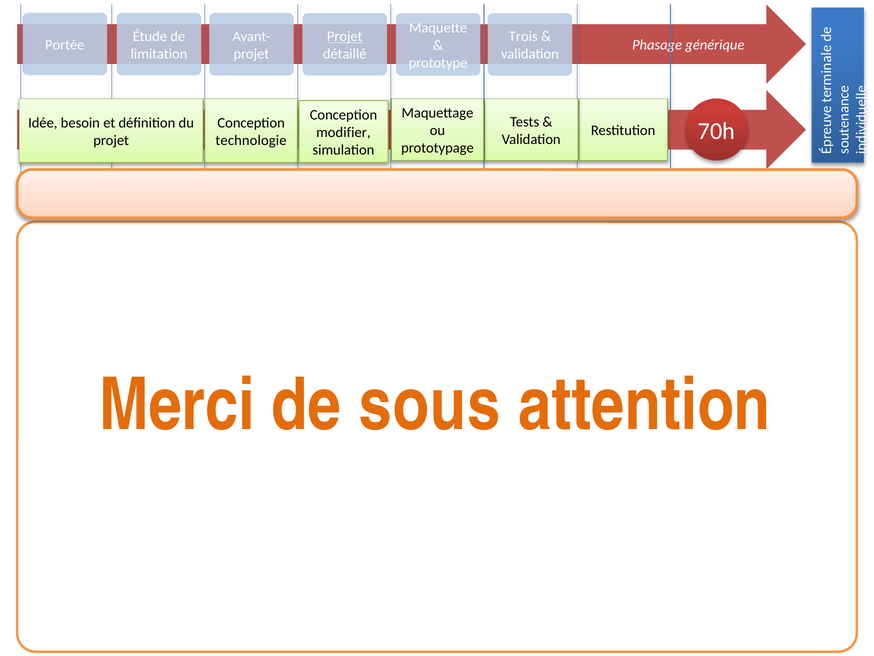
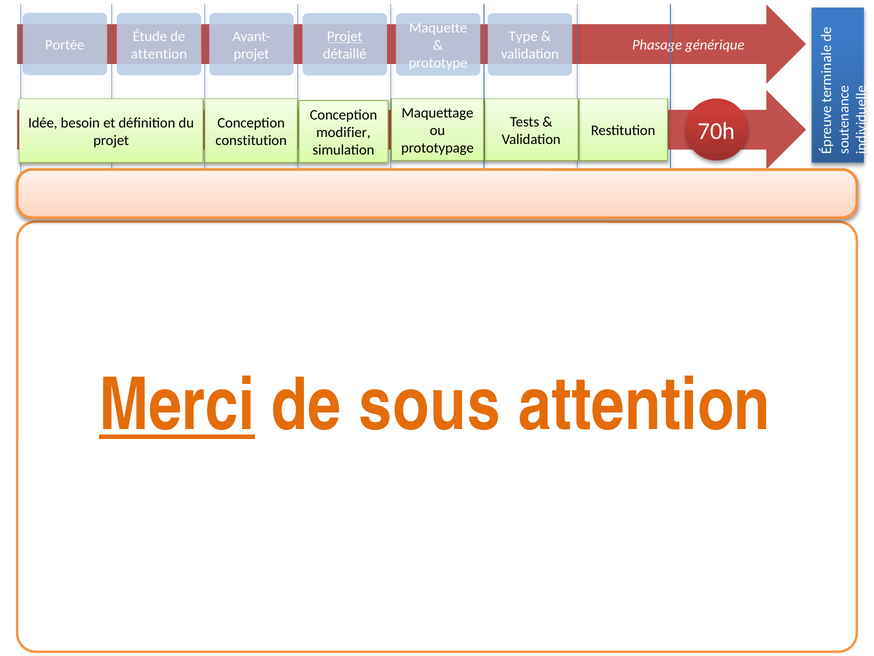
Trois: Trois -> Type (523, 37)
limitation: limitation -> attention (159, 54)
technologie: technologie -> constitution (251, 140)
Merci underline: none -> present (177, 405)
